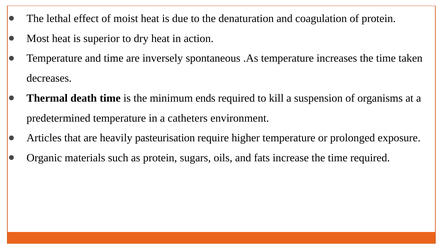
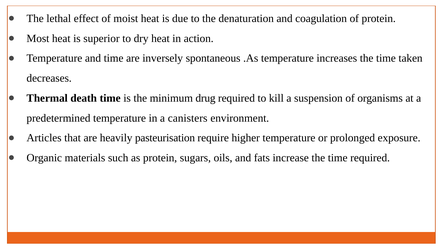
ends: ends -> drug (205, 98)
catheters: catheters -> canisters (188, 118)
